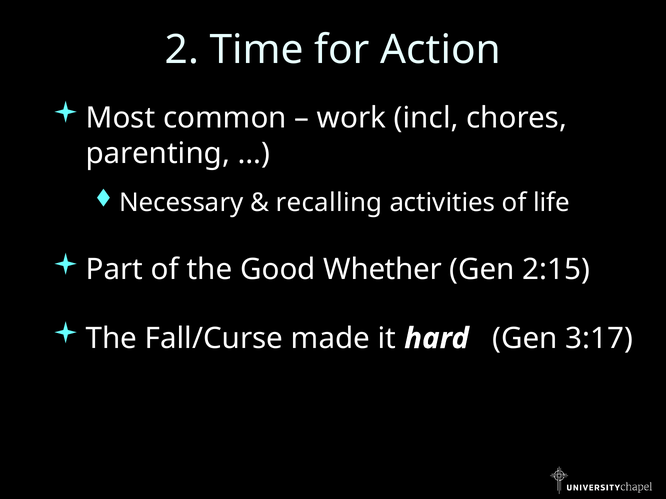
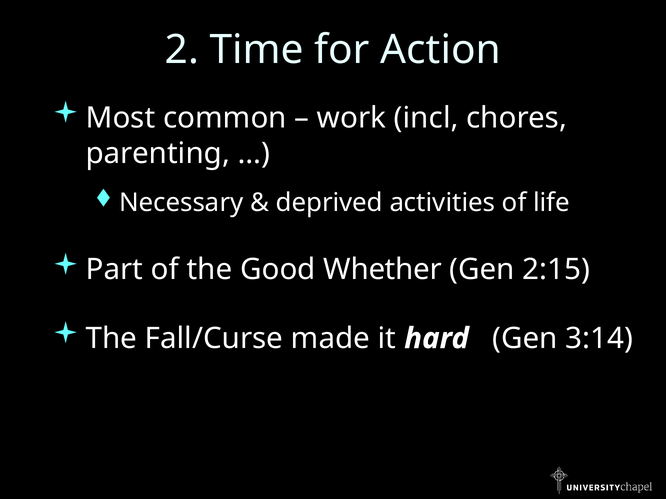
recalling: recalling -> deprived (329, 203)
3:17: 3:17 -> 3:14 (599, 339)
